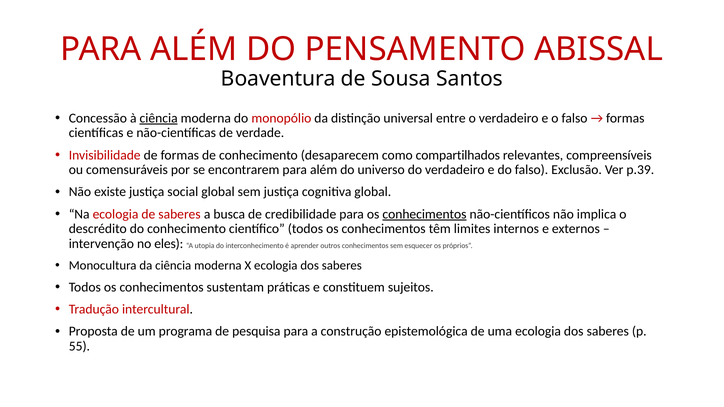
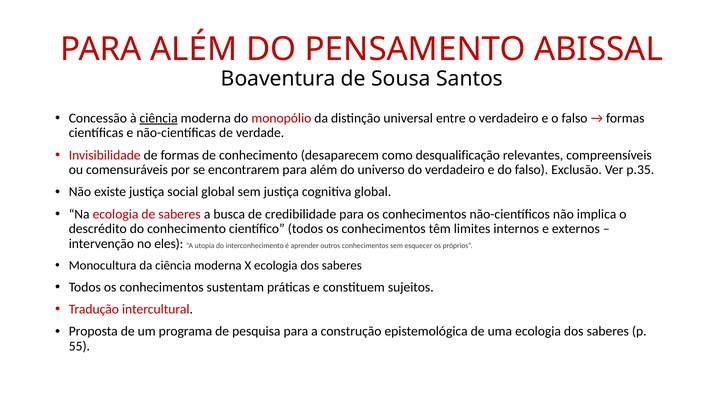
compartilhados: compartilhados -> desqualificação (458, 155)
p.39: p.39 -> p.35 (640, 170)
conhecimentos underline: present -> none (425, 214)
